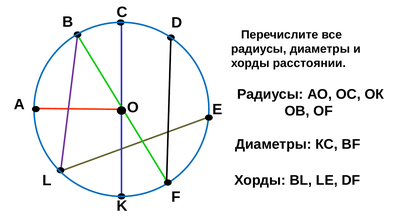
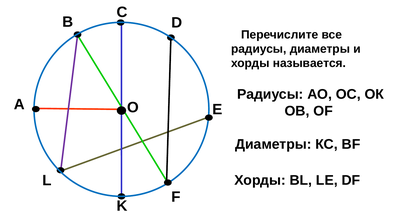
расстоянии: расстоянии -> называется (309, 63)
